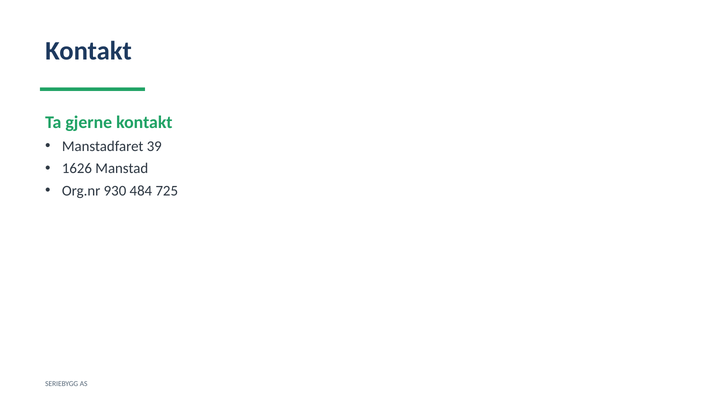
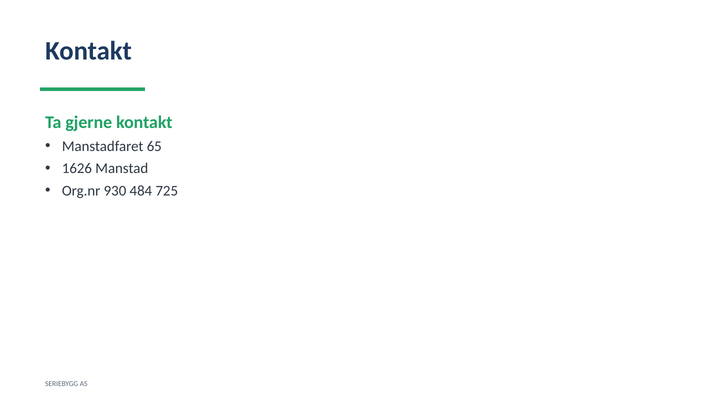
39: 39 -> 65 (154, 146)
